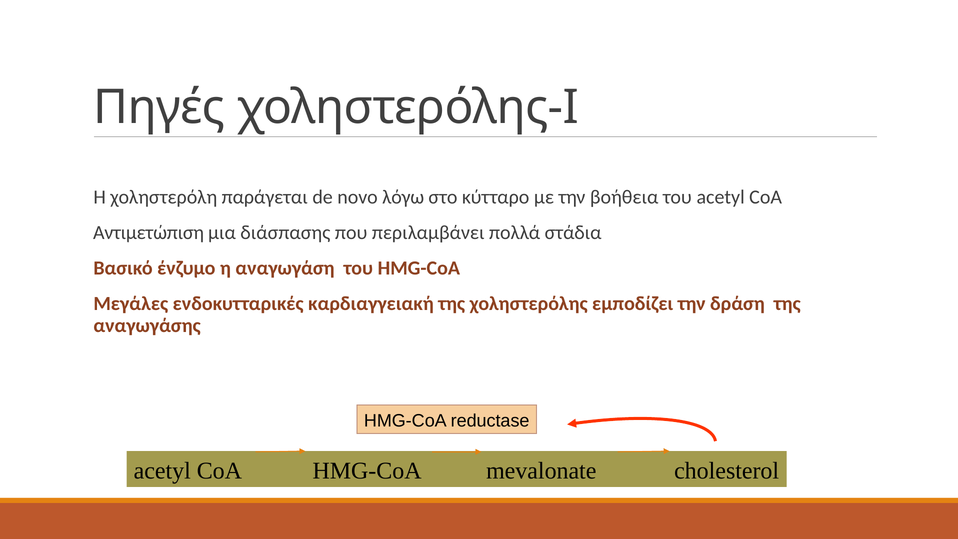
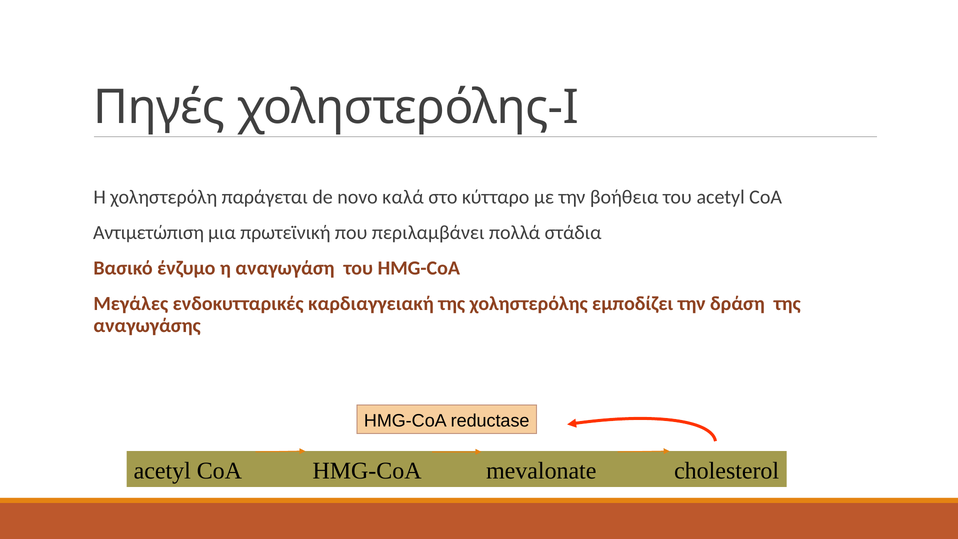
λόγω: λόγω -> καλά (403, 197)
διάσπασης: διάσπασης -> πρωτεϊνική (285, 233)
